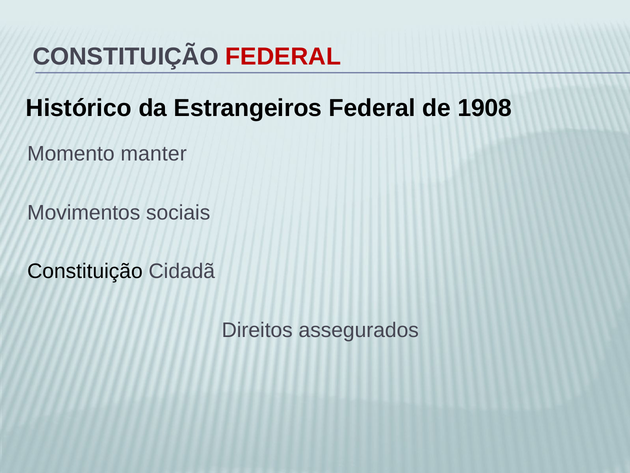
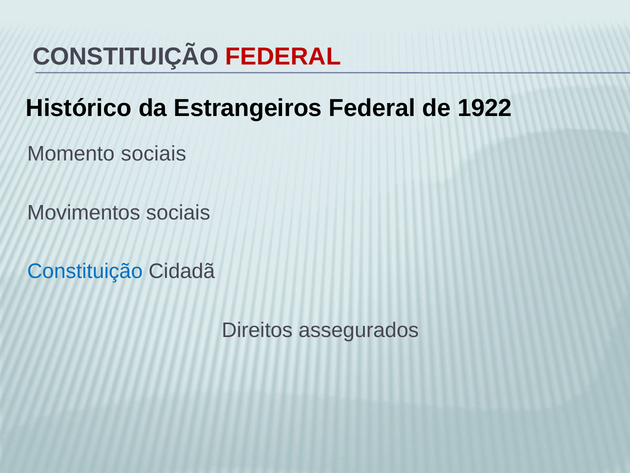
1908: 1908 -> 1922 (485, 108)
Momento manter: manter -> sociais (154, 154)
Constituição colour: black -> blue (85, 271)
